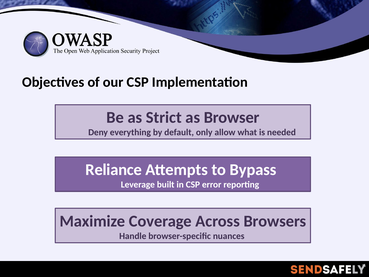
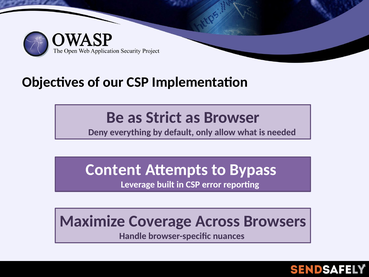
Reliance: Reliance -> Content (113, 170)
